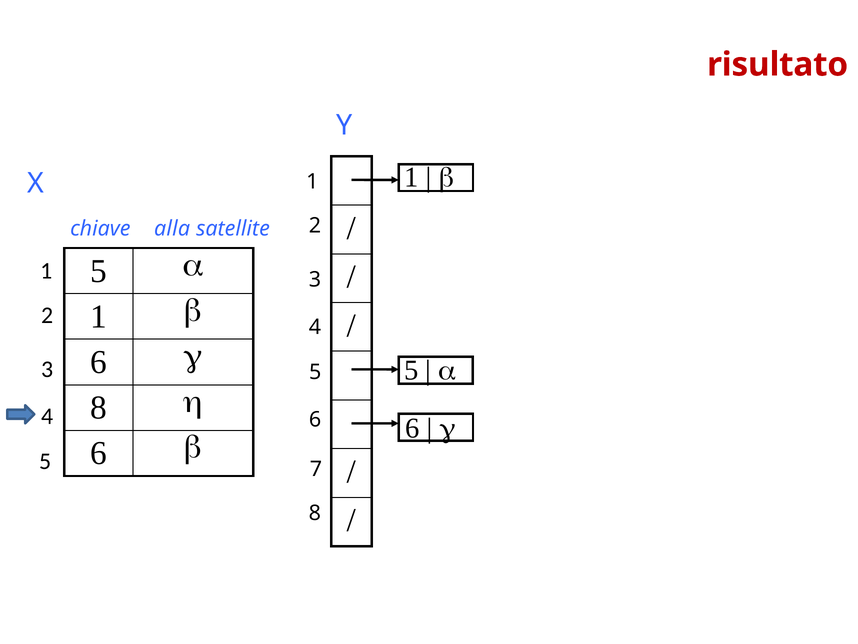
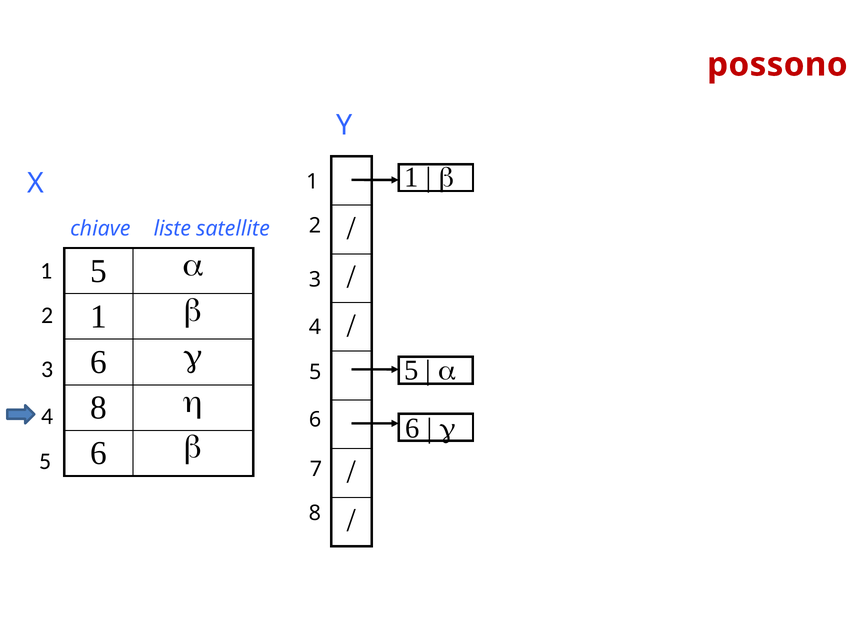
risultato: risultato -> possono (777, 65)
alla: alla -> liste (172, 229)
